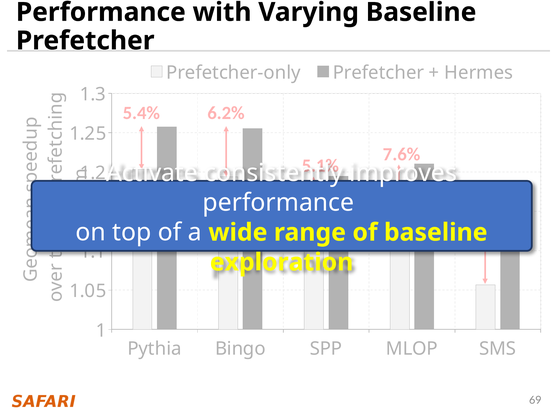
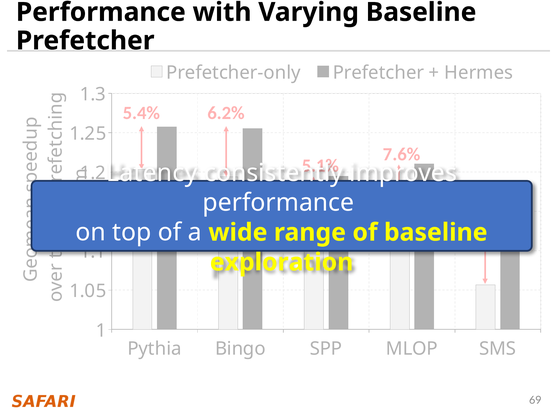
Activate: Activate -> Latency (152, 173)
